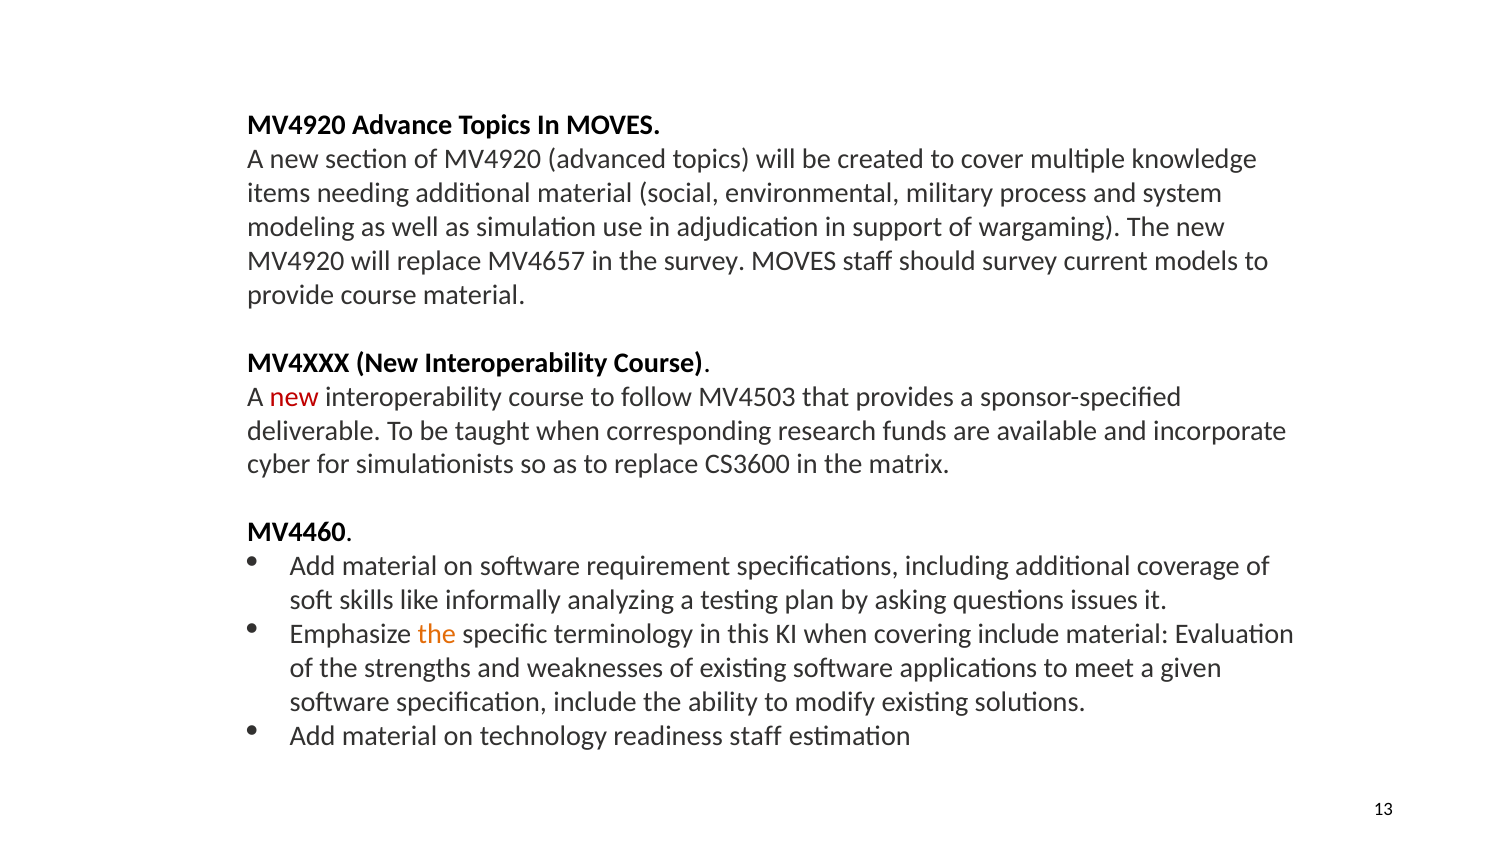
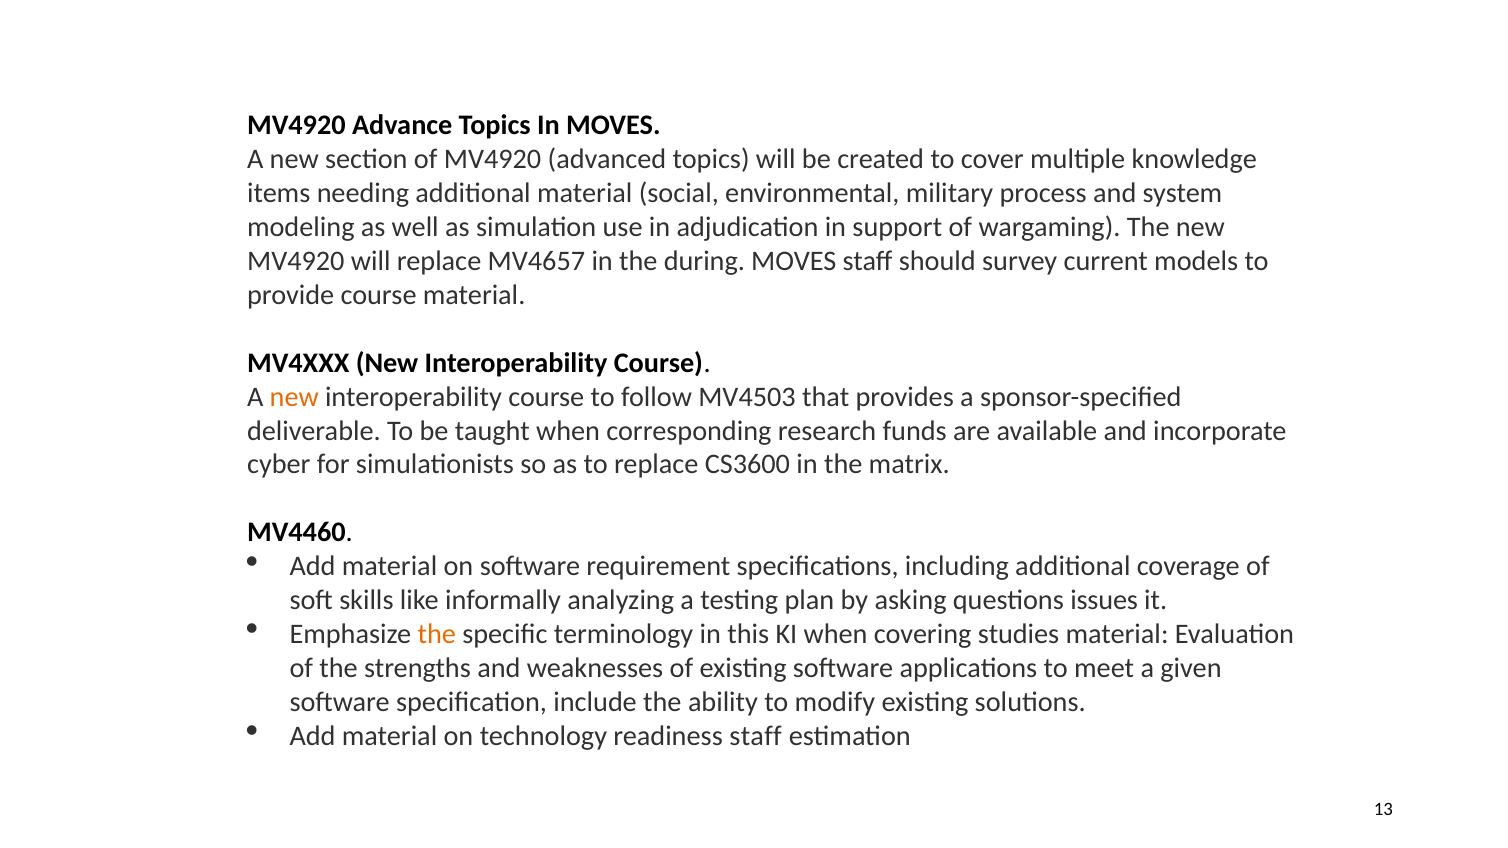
the survey: survey -> during (704, 261)
new colour: red -> orange (294, 397)
covering include: include -> studies (1018, 634)
